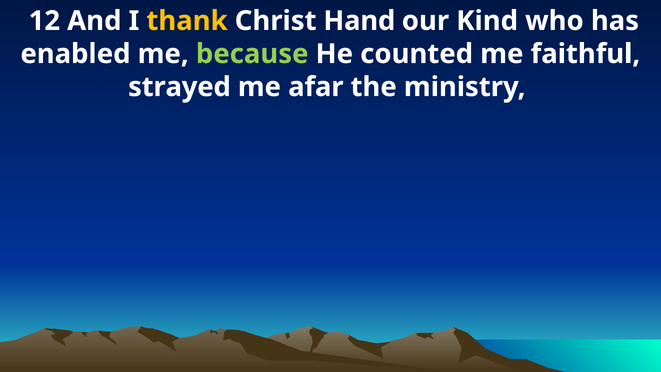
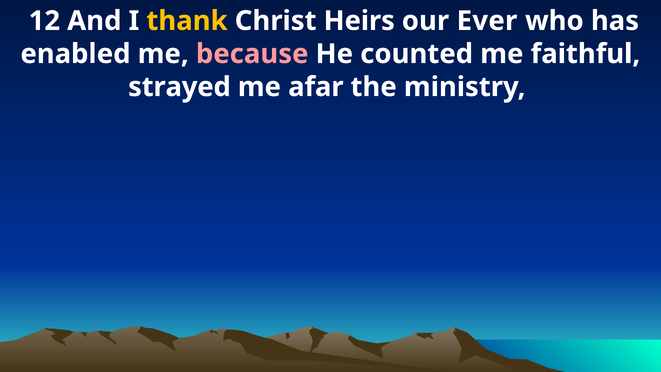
Hand: Hand -> Heirs (359, 21)
Kind: Kind -> Ever (487, 21)
because colour: light green -> pink (252, 54)
